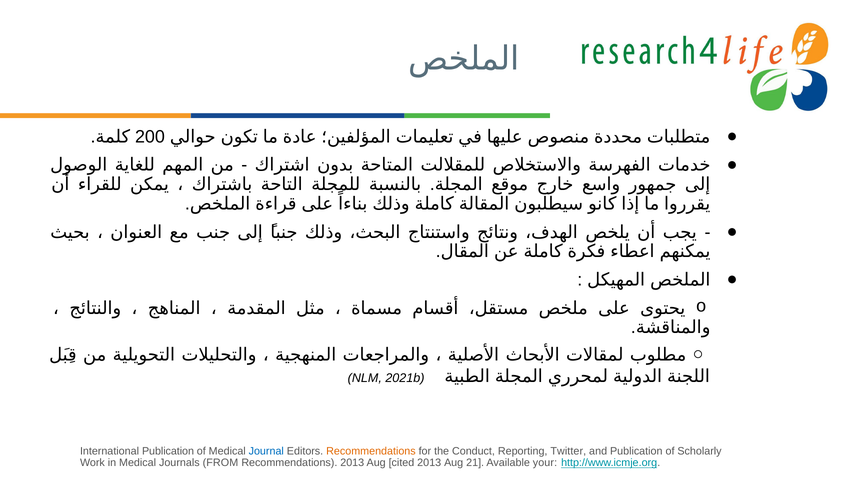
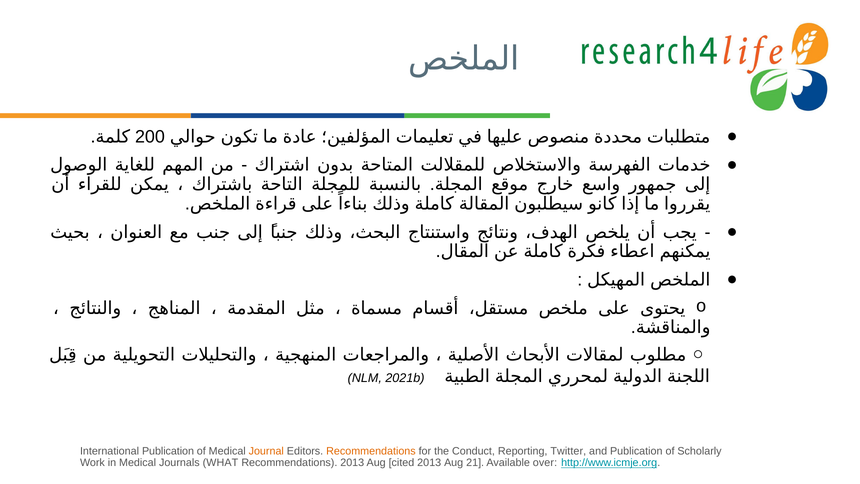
Journal colour: blue -> orange (266, 451)
FROM: FROM -> WHAT (220, 463)
your: your -> over (545, 463)
